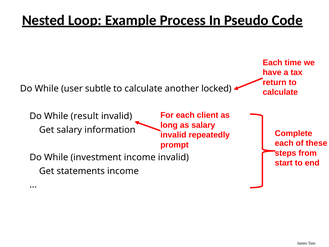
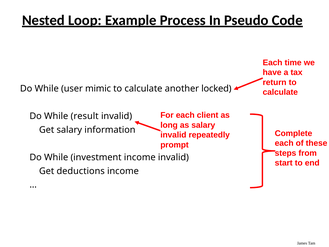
subtle: subtle -> mimic (98, 89)
statements: statements -> deductions (81, 171)
